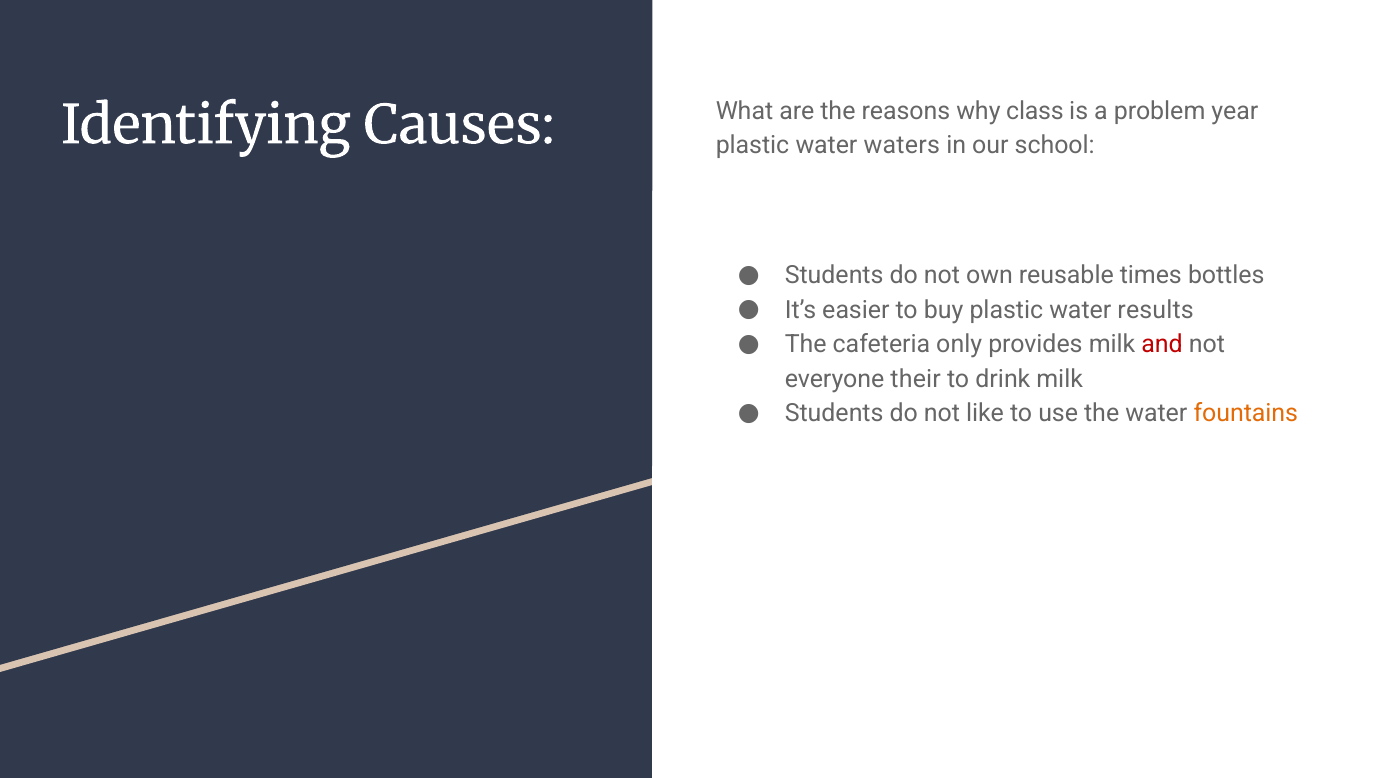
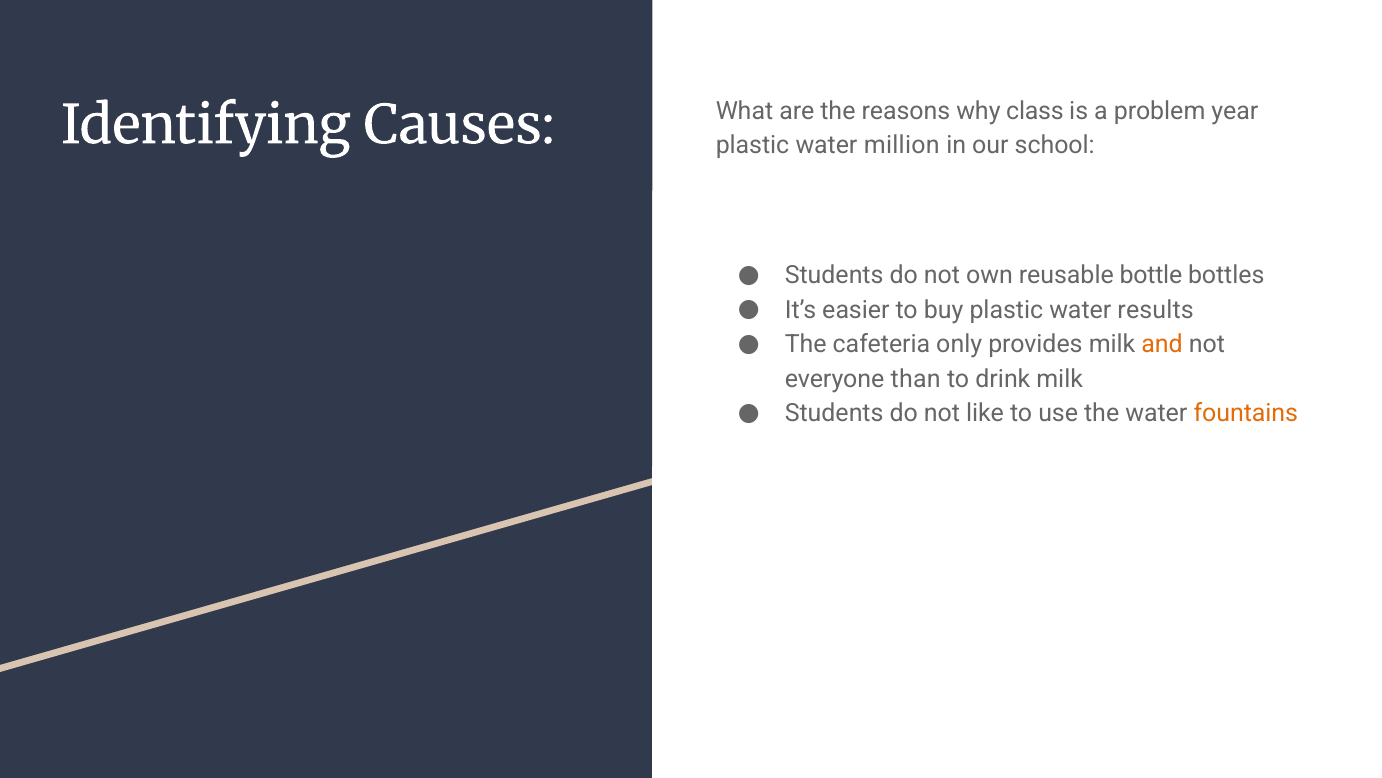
waters: waters -> million (902, 145)
times: times -> bottle (1151, 275)
and colour: red -> orange (1162, 344)
their: their -> than (916, 379)
